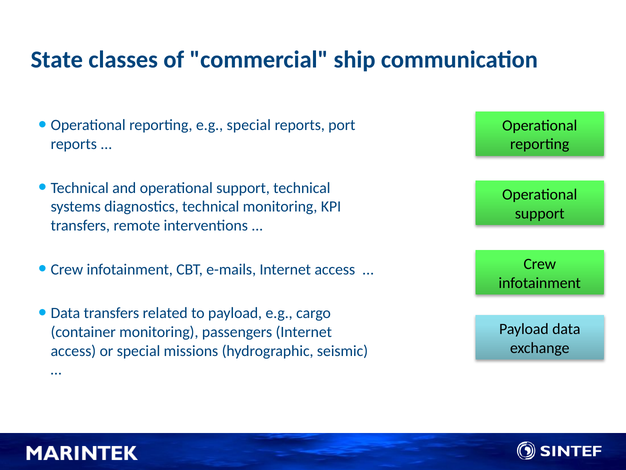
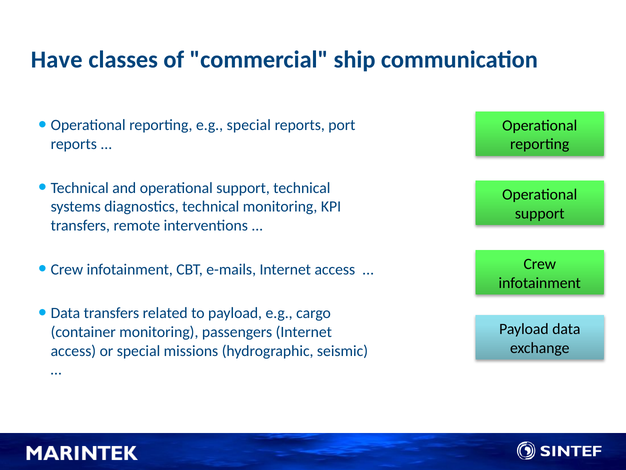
State: State -> Have (57, 60)
